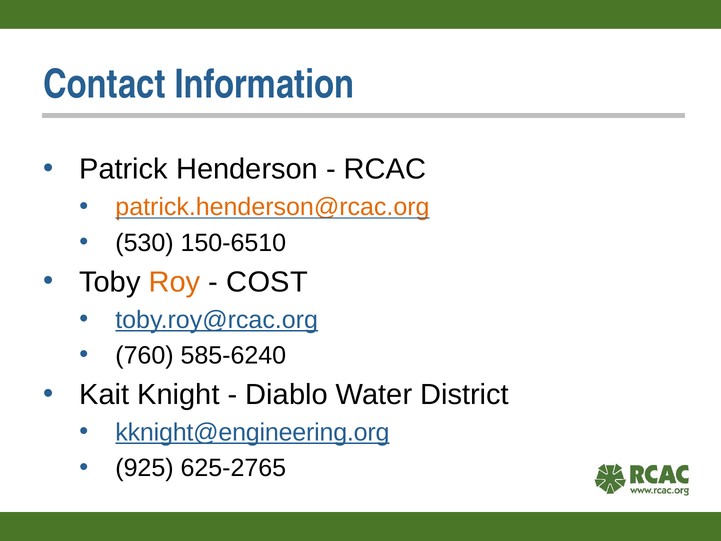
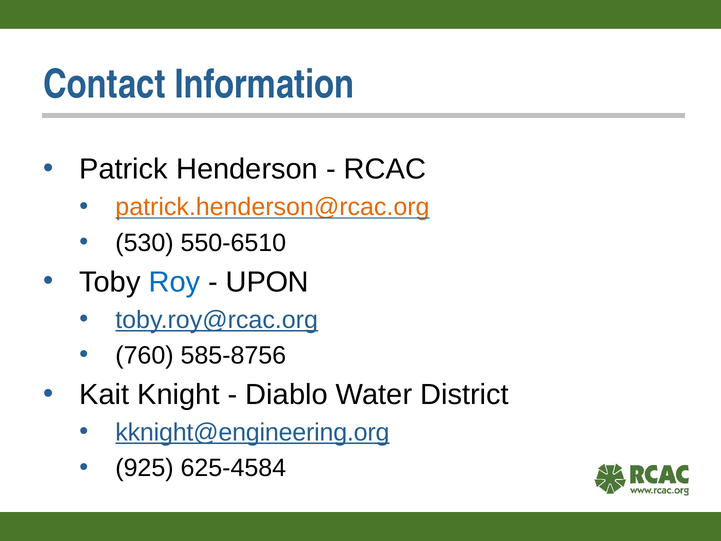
150-6510: 150-6510 -> 550-6510 (233, 243)
Roy colour: orange -> blue (174, 282)
COST: COST -> UPON (267, 282)
585-6240: 585-6240 -> 585-8756 (233, 355)
625-2765: 625-2765 -> 625-4584 (233, 468)
